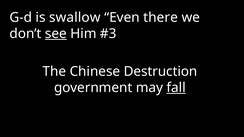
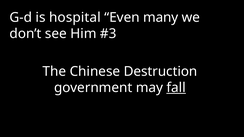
swallow: swallow -> hospital (75, 17)
there: there -> many (161, 17)
see underline: present -> none (56, 34)
